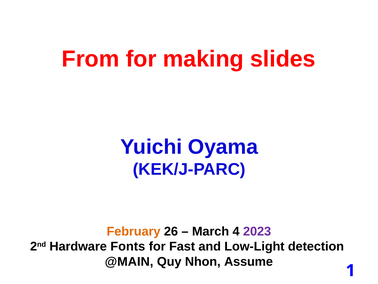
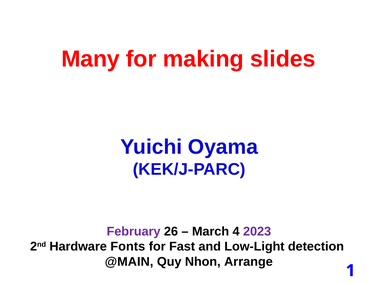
From: From -> Many (91, 59)
February colour: orange -> purple (134, 231)
Assume: Assume -> Arrange (248, 261)
